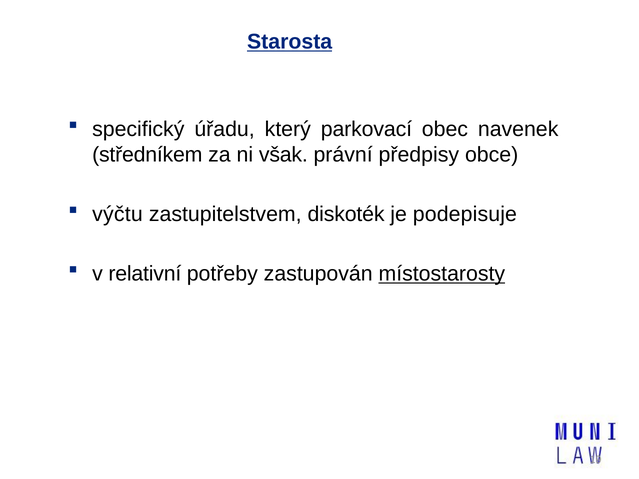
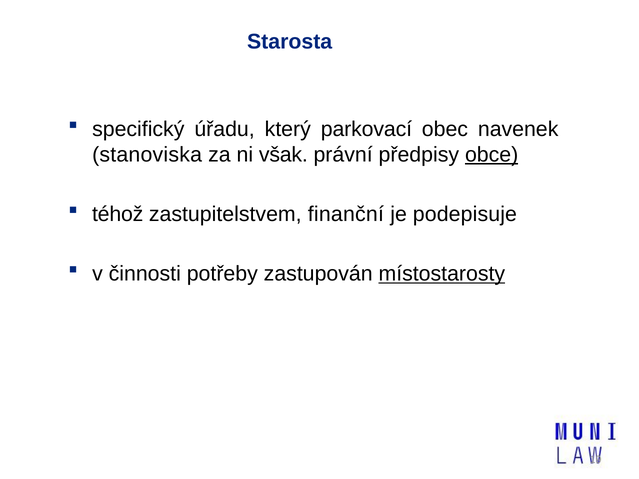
Starosta underline: present -> none (290, 42)
středníkem: středníkem -> stanoviska (147, 155)
obce underline: none -> present (492, 155)
výčtu: výčtu -> téhož (118, 214)
diskoték: diskoték -> finanční (346, 214)
relativní: relativní -> činnosti (145, 274)
